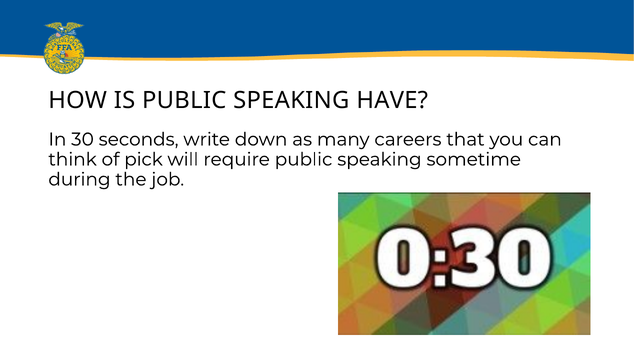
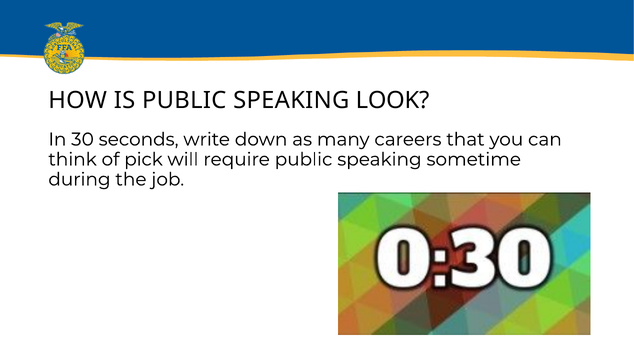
HAVE: HAVE -> LOOK (393, 100)
